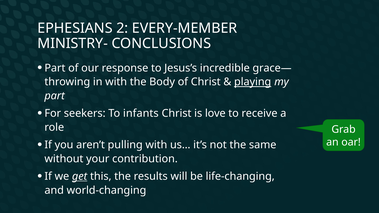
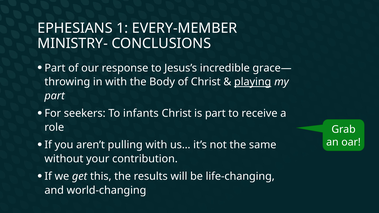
2: 2 -> 1 (122, 28)
is love: love -> part (215, 114)
get underline: present -> none (80, 177)
